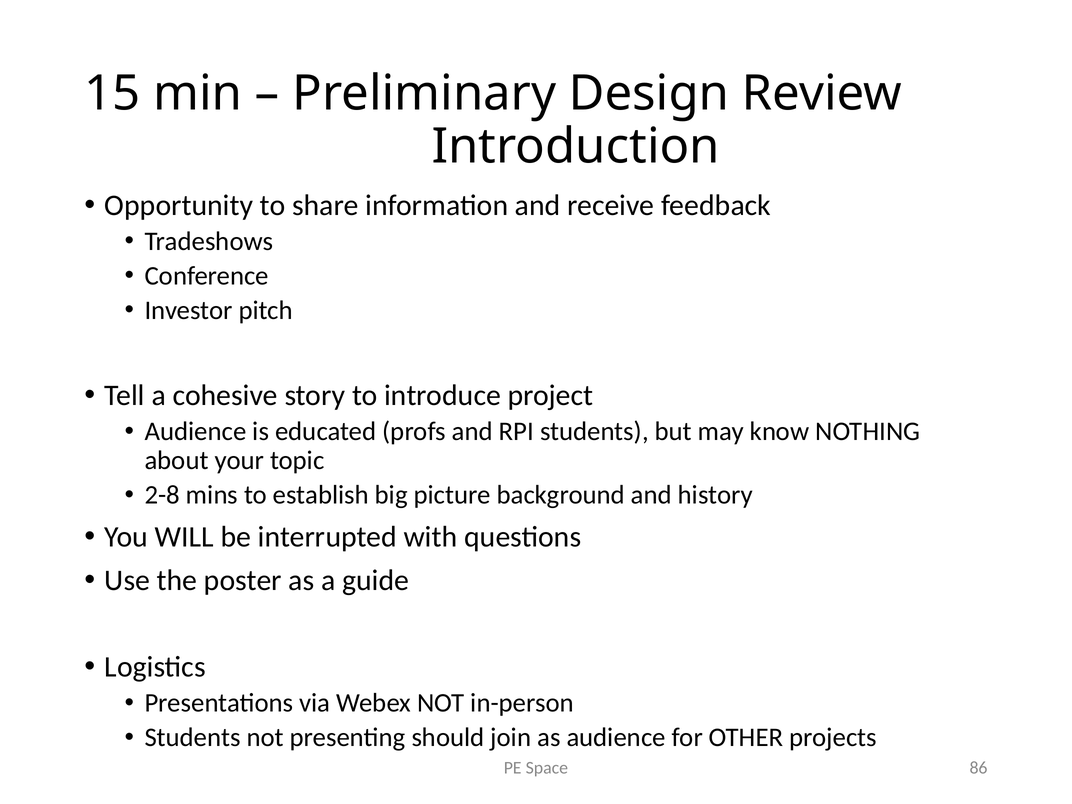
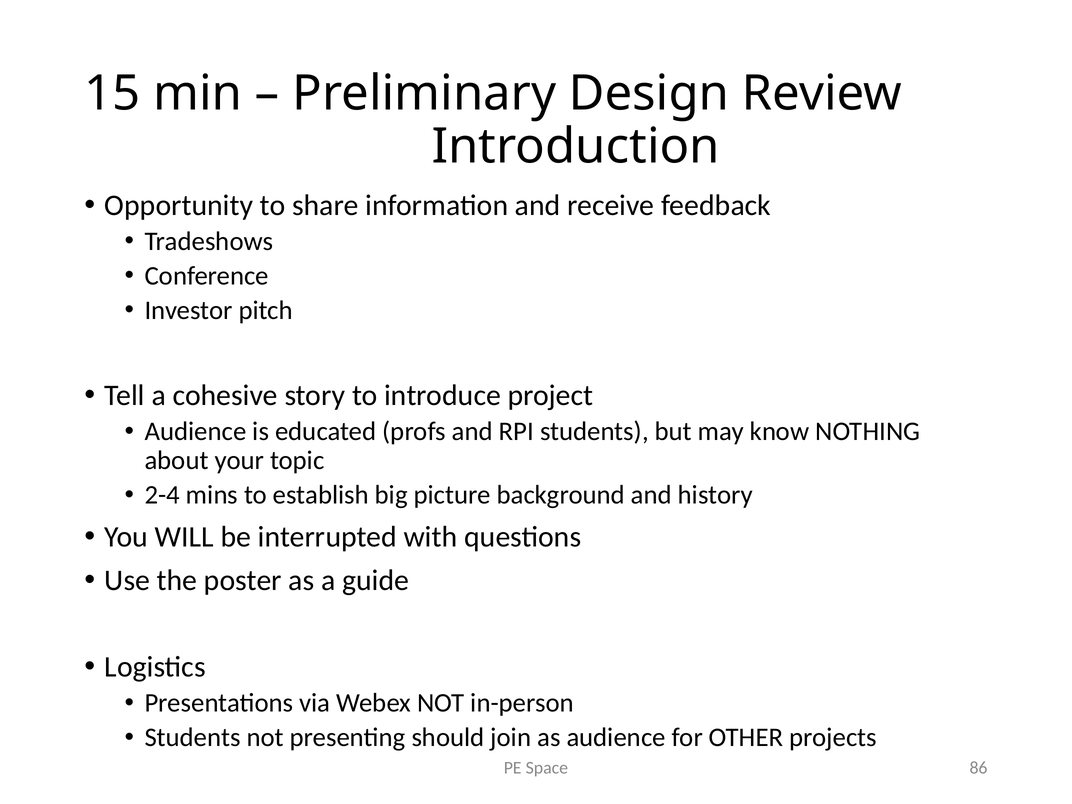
2-8: 2-8 -> 2-4 (162, 495)
